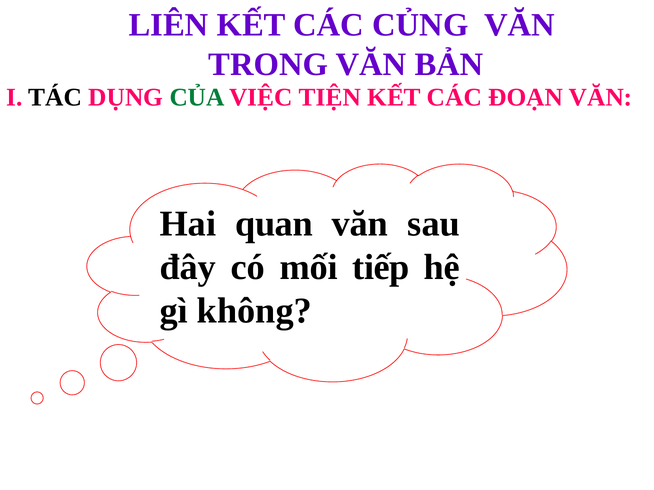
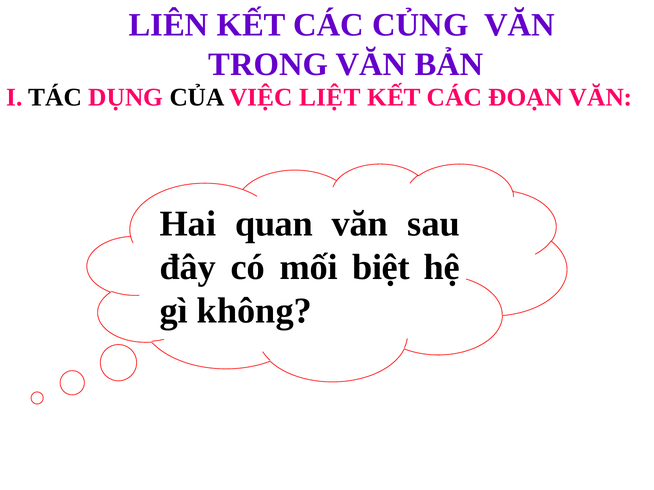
CỦA colour: green -> black (197, 97)
TIỆN: TIỆN -> LIỆT (330, 97)
tiếp: tiếp -> biệt (381, 268)
